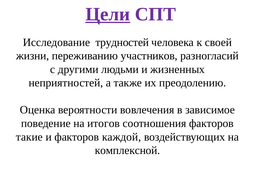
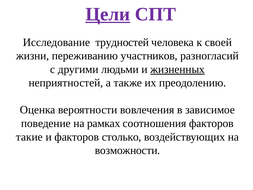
жизненных underline: none -> present (178, 69)
итогов: итогов -> рамках (104, 123)
каждой: каждой -> столько (122, 137)
комплексной: комплексной -> возможности (128, 150)
